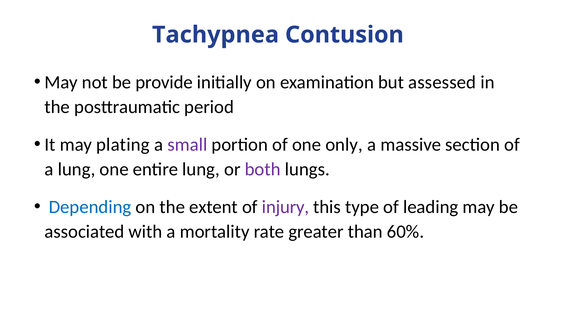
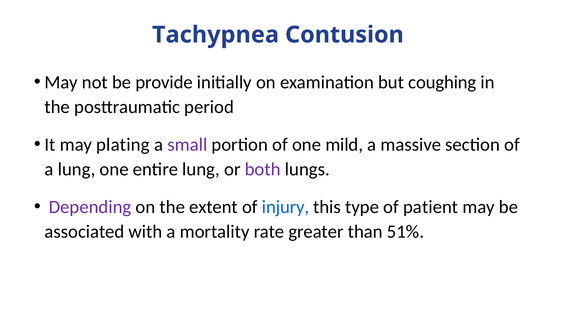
assessed: assessed -> coughing (442, 82)
only: only -> mild (344, 145)
Depending colour: blue -> purple (90, 207)
injury colour: purple -> blue (285, 207)
leading: leading -> patient (431, 207)
60%: 60% -> 51% (406, 232)
